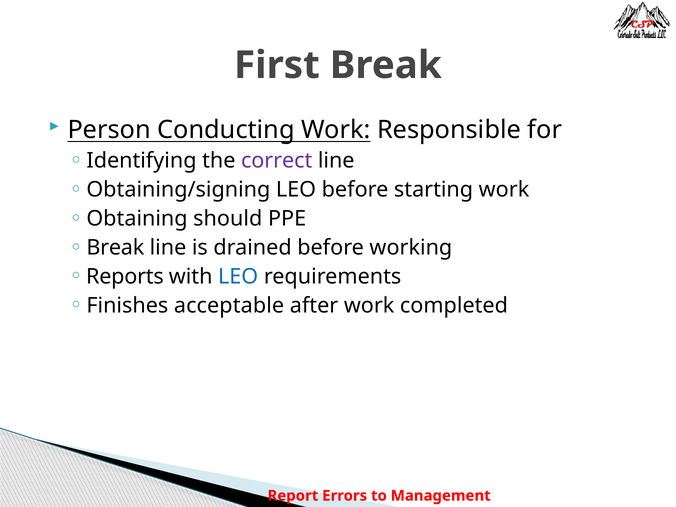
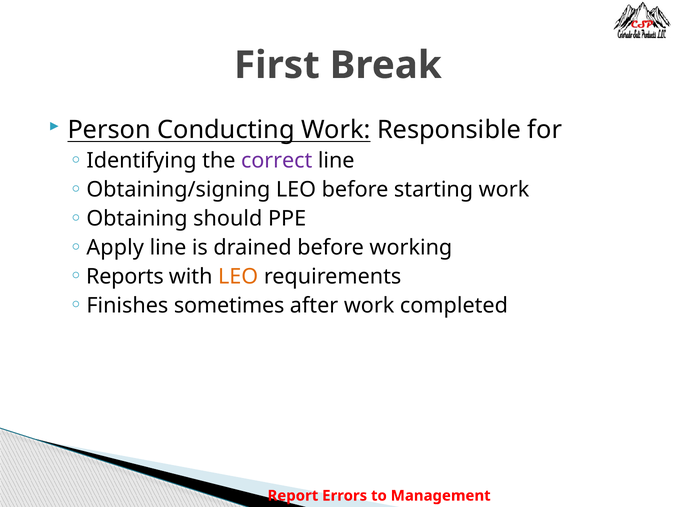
Break: Break -> Apply (115, 248)
LEO colour: blue -> orange (238, 277)
acceptable: acceptable -> sometimes (229, 306)
